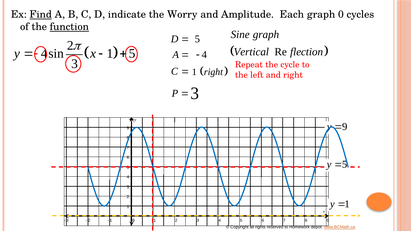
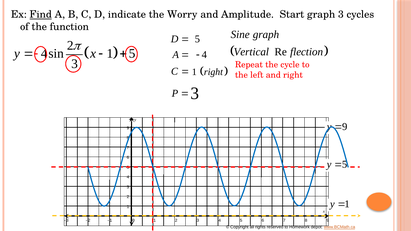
Each: Each -> Start (292, 15)
graph 0: 0 -> 3 (341, 15)
function underline: present -> none (69, 27)
